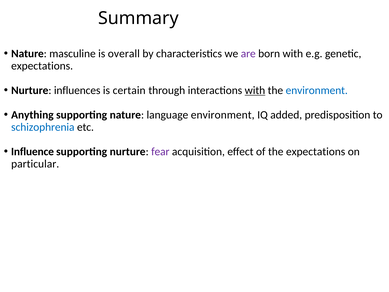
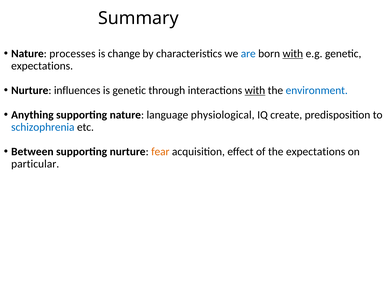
masculine: masculine -> processes (72, 54)
overall: overall -> change (124, 54)
are colour: purple -> blue (248, 54)
with underline: none -> present (293, 54)
is certain: certain -> genetic (129, 90)
language environment: environment -> physiological (223, 115)
added: added -> create (286, 115)
Influence: Influence -> Between (32, 151)
fear colour: purple -> orange (160, 151)
